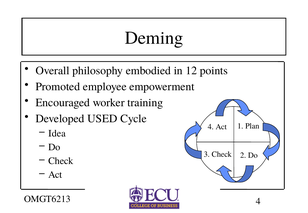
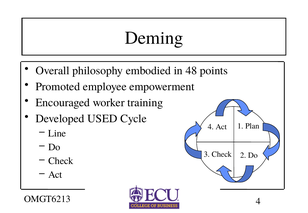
12: 12 -> 48 (191, 71)
Idea: Idea -> Line (57, 133)
